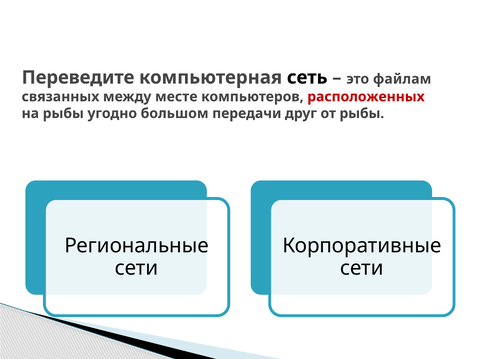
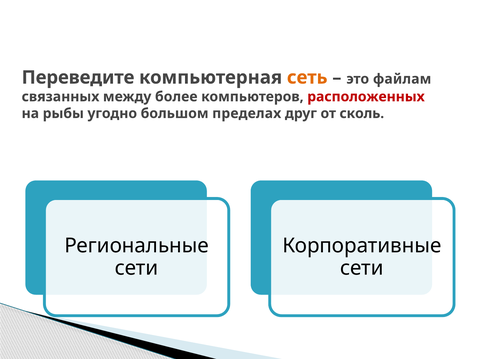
сеть colour: black -> orange (307, 77)
месте: месте -> более (176, 97)
передачи: передачи -> пределах (247, 113)
от рыбы: рыбы -> сколь (362, 113)
